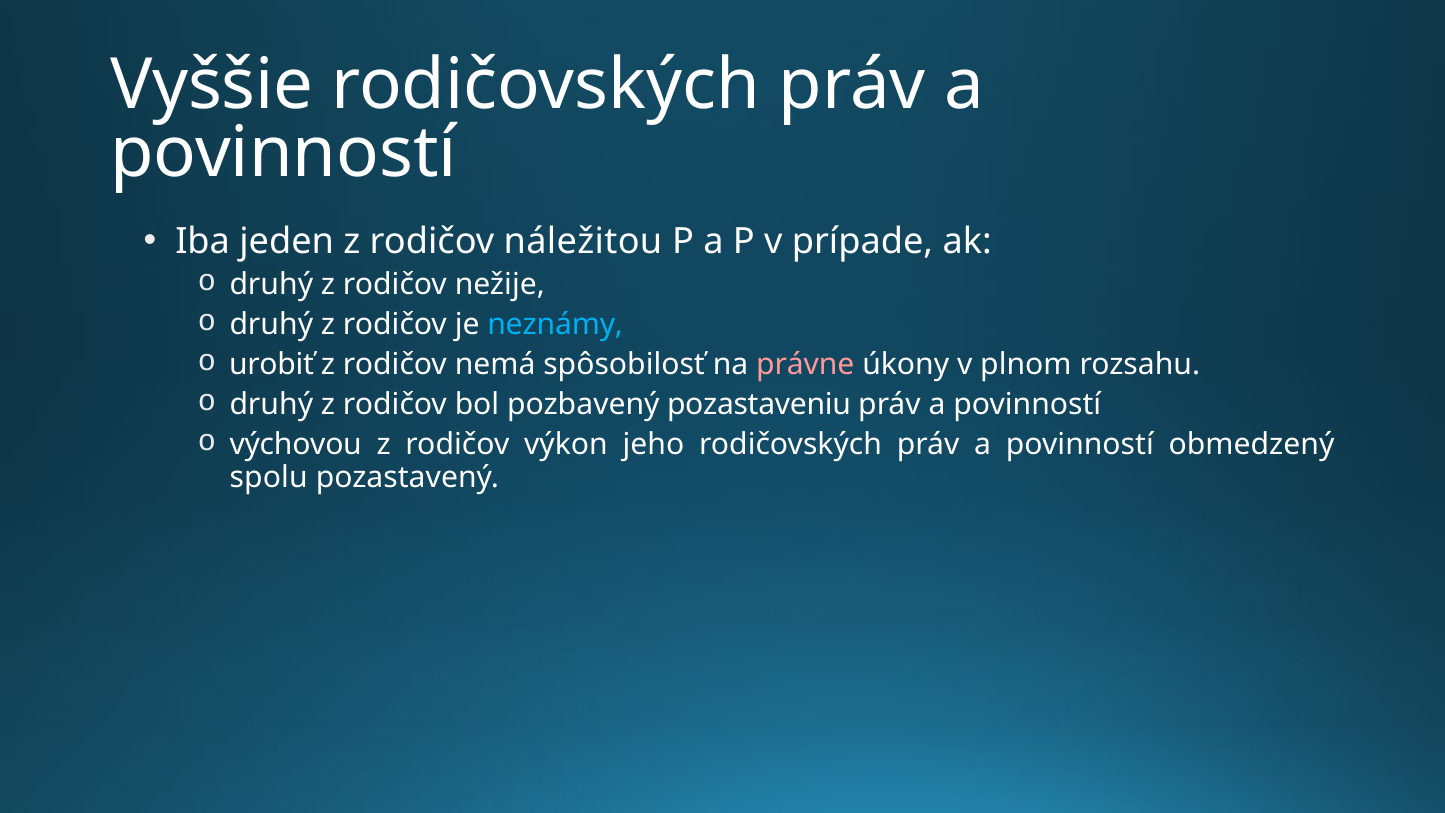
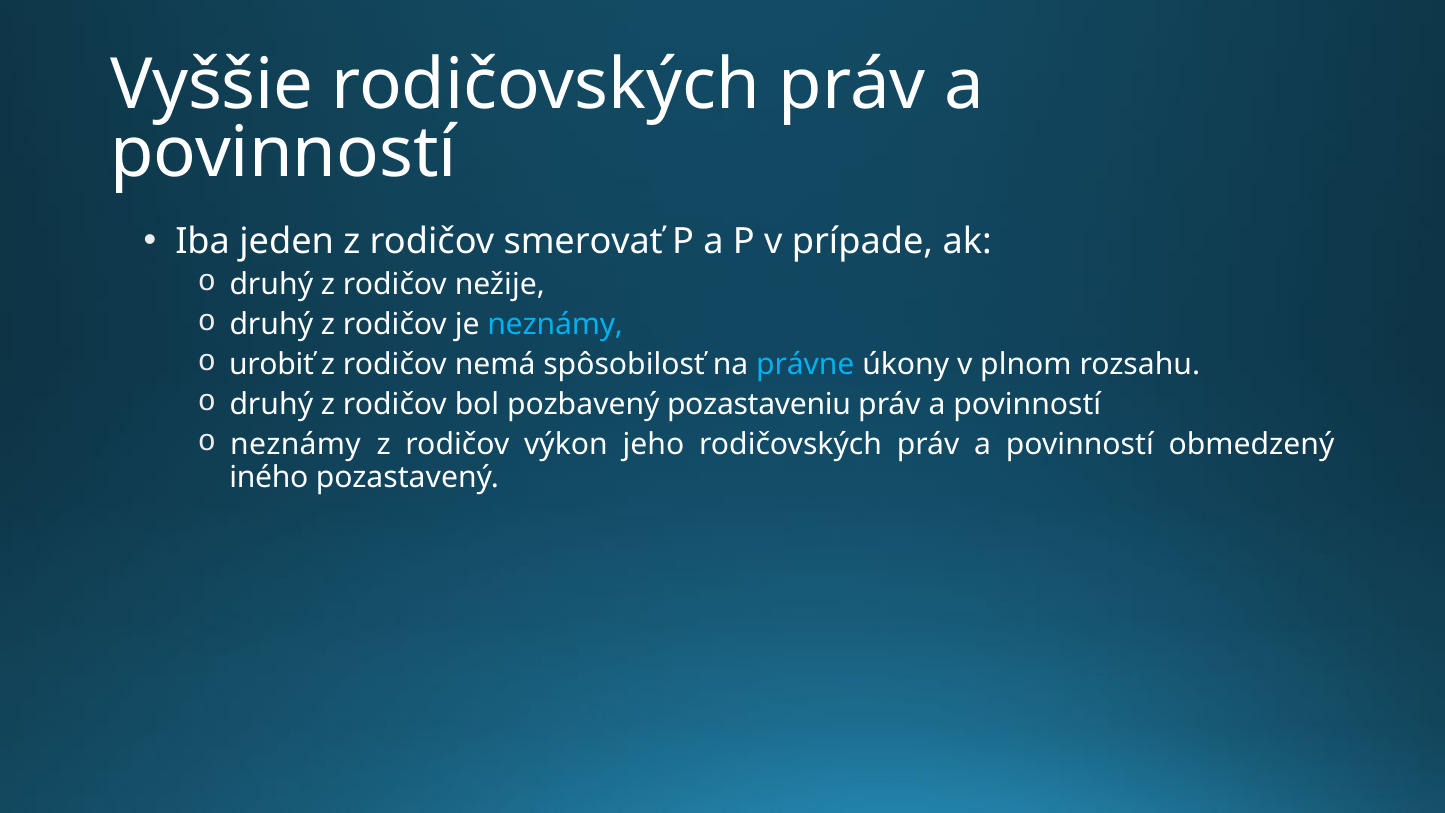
náležitou: náležitou -> smerovať (583, 241)
právne colour: pink -> light blue (805, 364)
výchovou: výchovou -> neznámy (295, 444)
spolu: spolu -> iného (269, 477)
